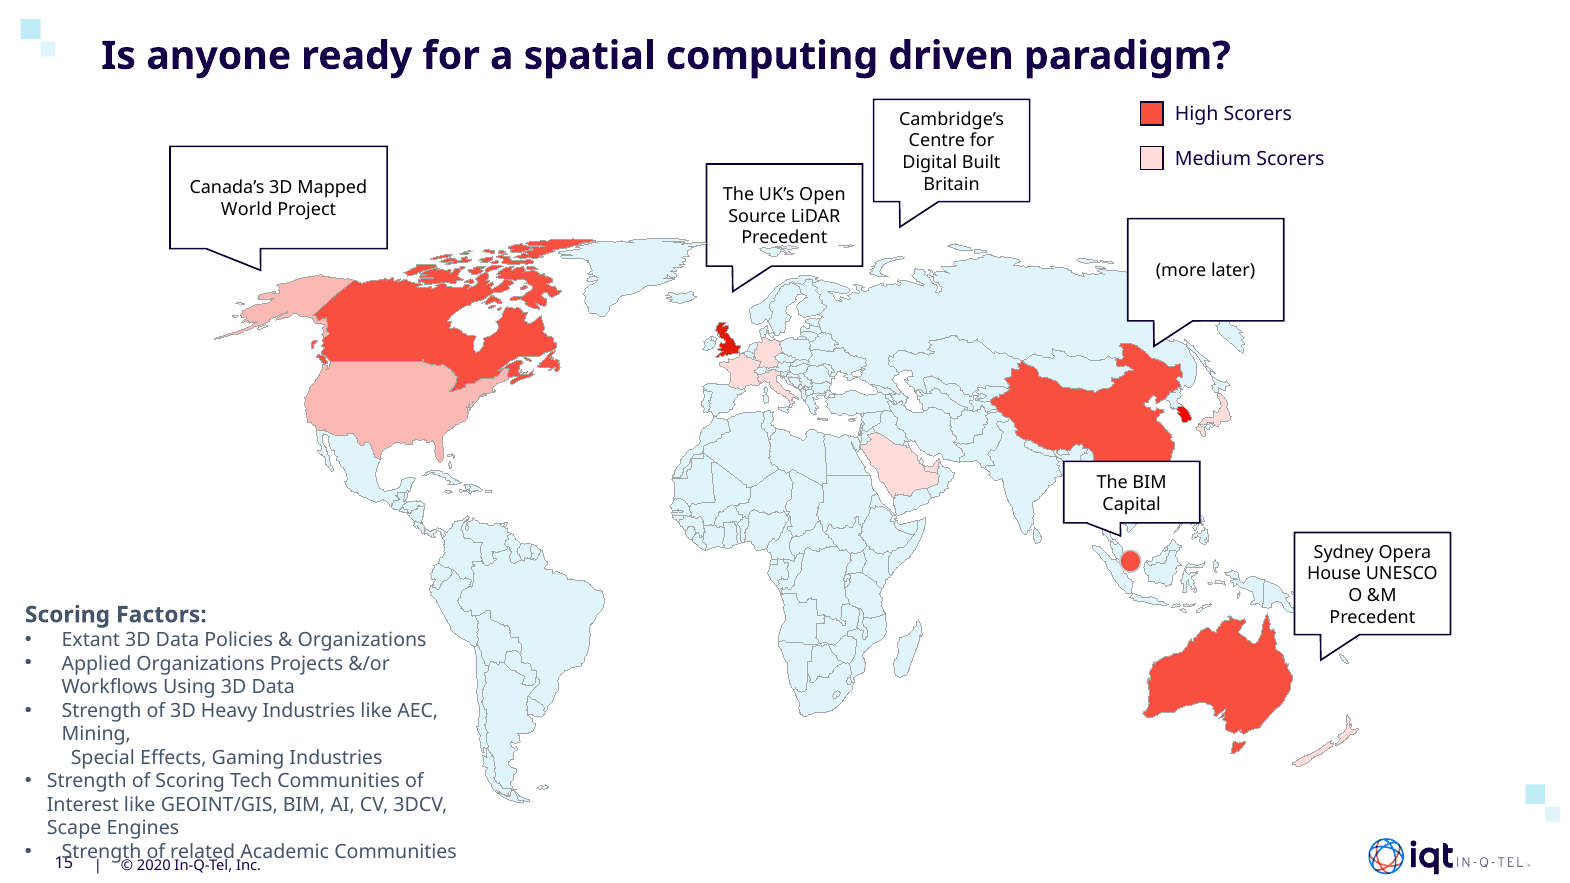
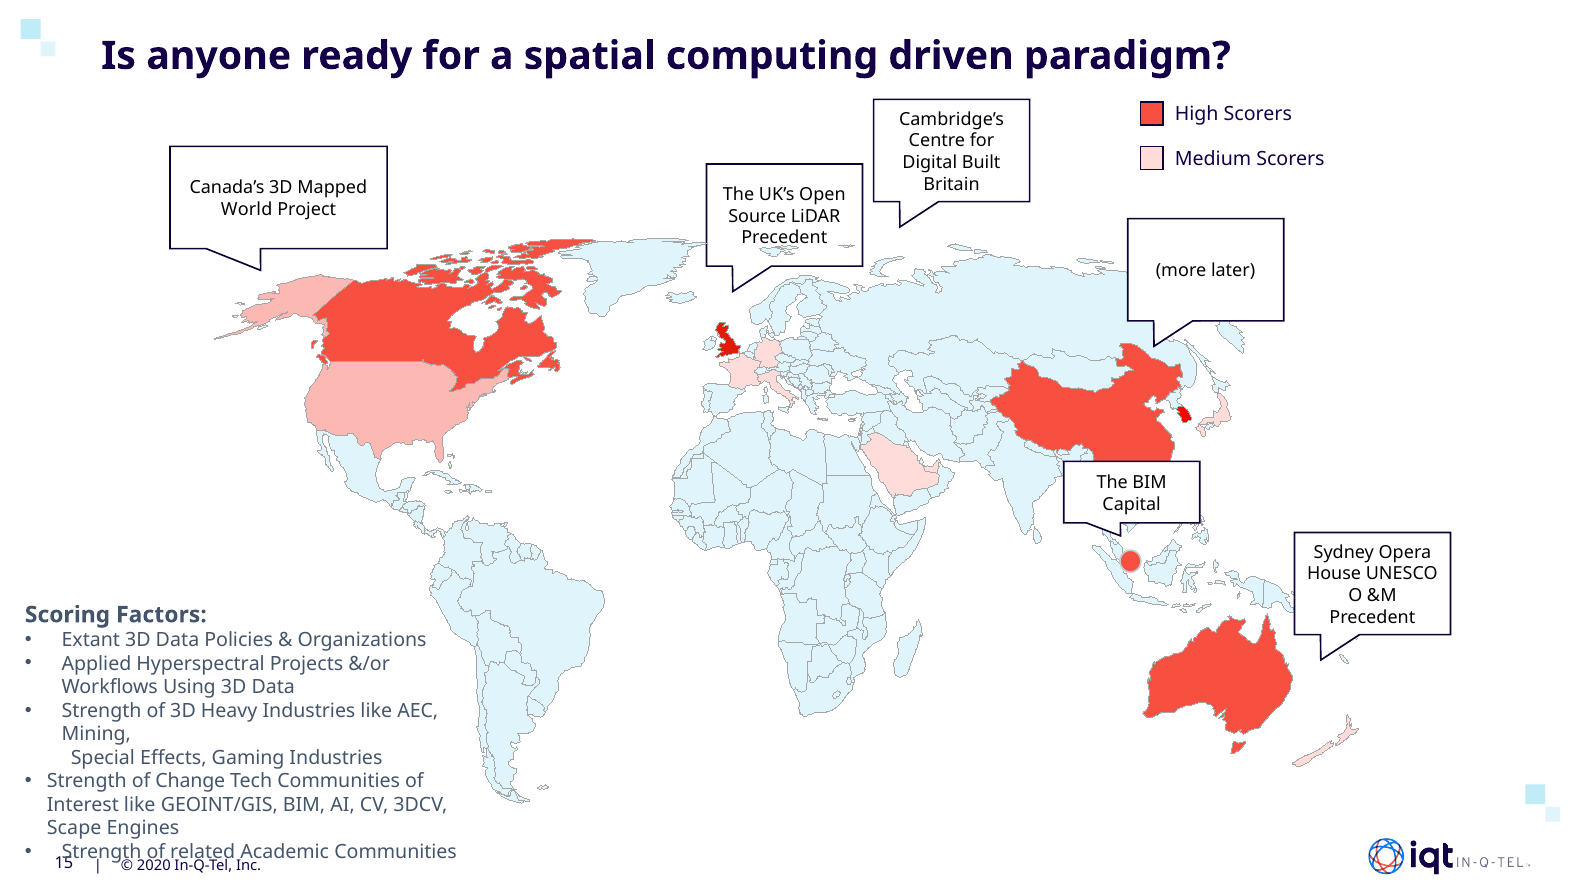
Applied Organizations: Organizations -> Hyperspectral (201, 664)
of Scoring: Scoring -> Change (190, 781)
